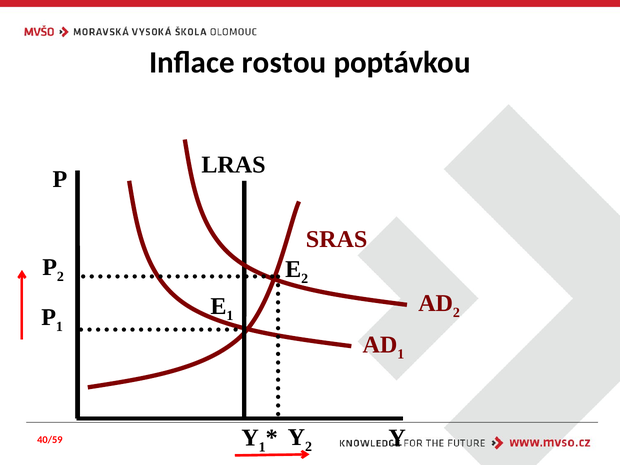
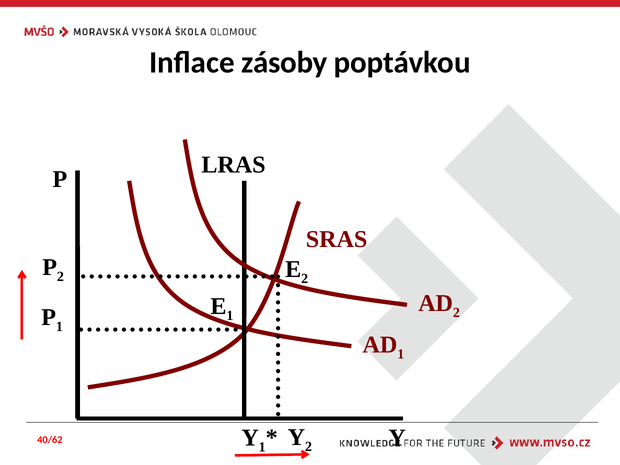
rostou: rostou -> zásoby (284, 62)
40/59: 40/59 -> 40/62 (50, 440)
